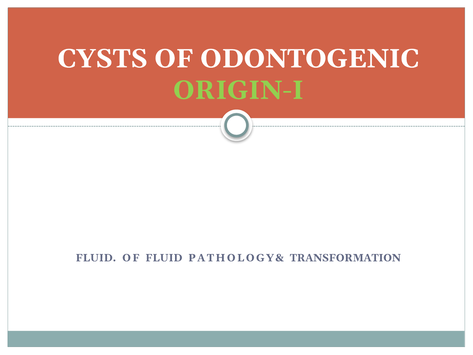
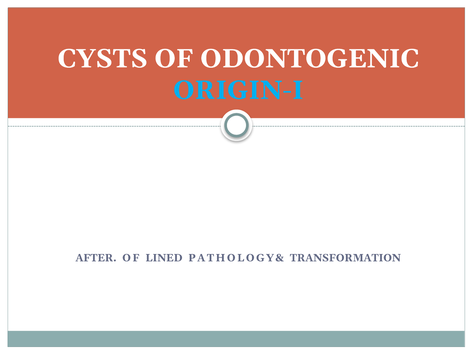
ORIGIN-I colour: light green -> light blue (238, 90)
FLUID: FLUID -> AFTER (96, 258)
OF FLUID: FLUID -> LINED (164, 258)
